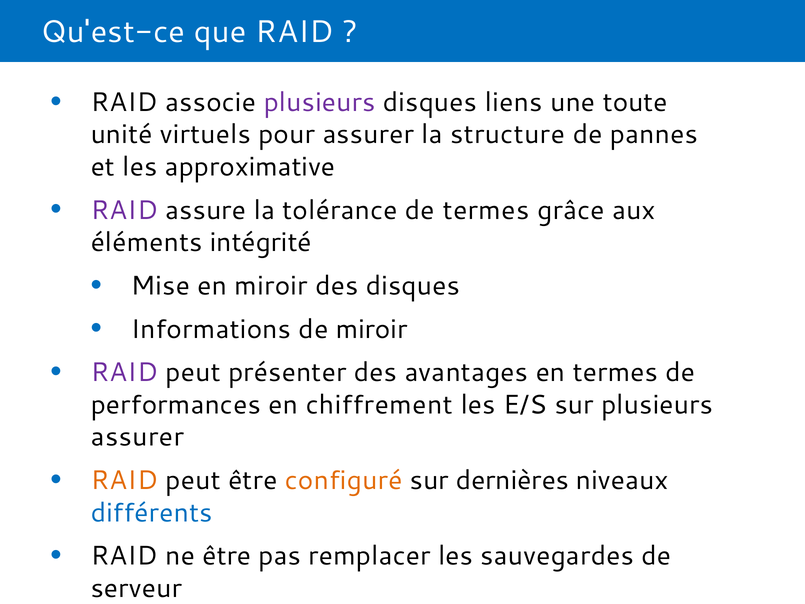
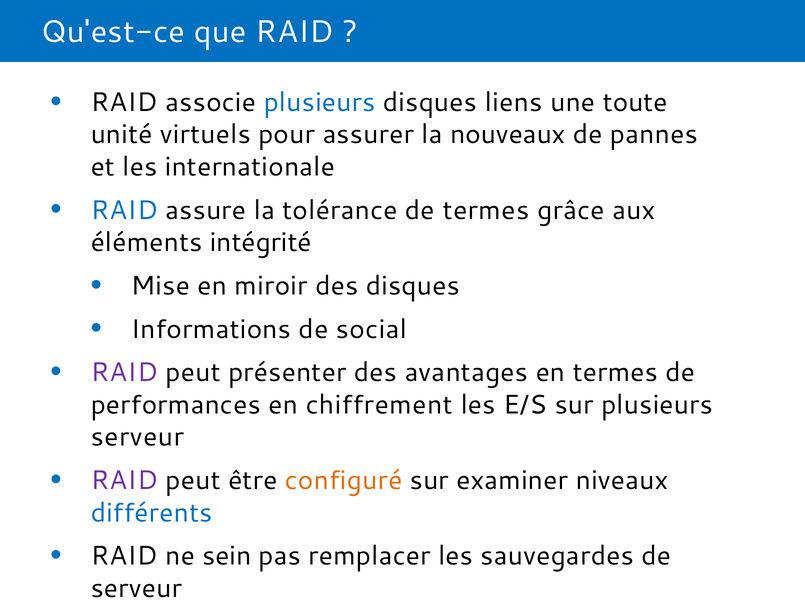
plusieurs colour: purple -> blue (320, 102)
structure: structure -> nouveaux (508, 135)
approximative: approximative -> internationale (250, 167)
RAID colour: purple -> blue (124, 210)
de miroir: miroir -> social (371, 329)
assurer: assurer -> serveur (138, 437)
RAID colour: orange -> purple (124, 480)
dernières: dernières -> examiner (512, 480)
ne être: être -> sein (227, 556)
